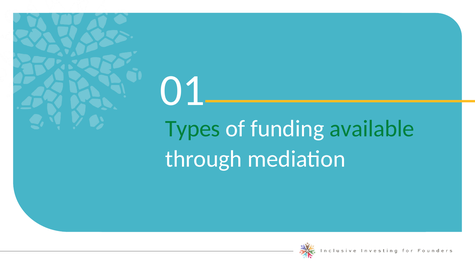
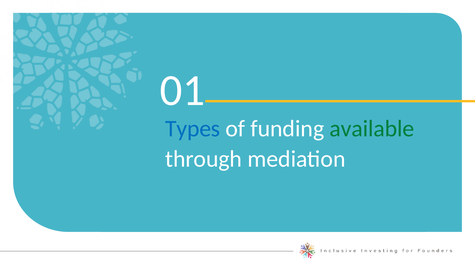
Types colour: green -> blue (193, 129)
